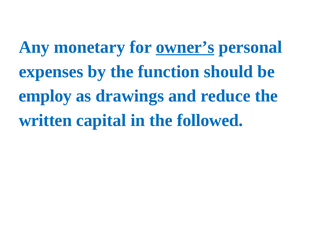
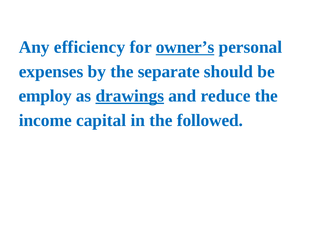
monetary: monetary -> efficiency (90, 47)
function: function -> separate (169, 71)
drawings underline: none -> present (130, 96)
written: written -> income (45, 120)
